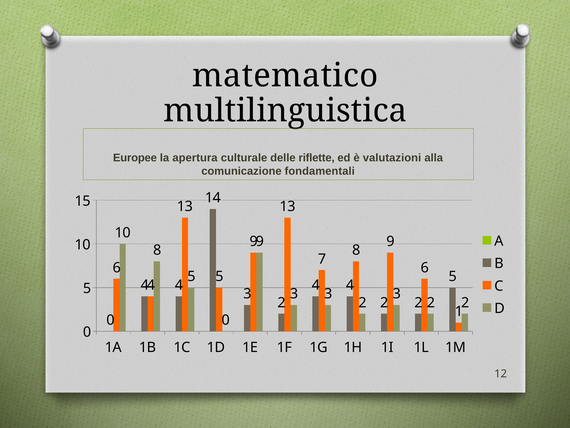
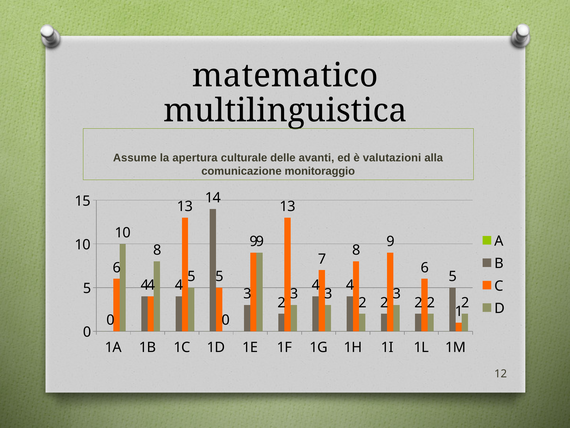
Europee: Europee -> Assume (135, 158)
riflette: riflette -> avanti (316, 158)
fondamentali: fondamentali -> monitoraggio (320, 171)
